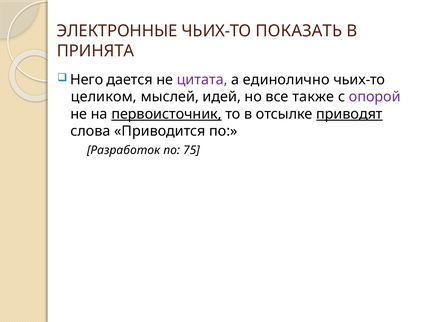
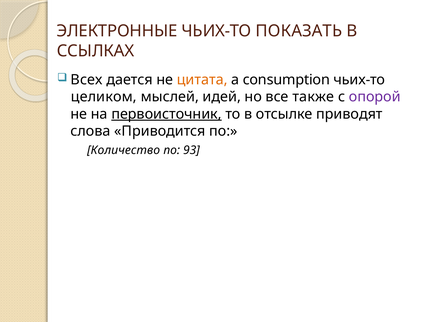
ПРИНЯТА: ПРИНЯТА -> ССЫЛКАХ (96, 51)
Него: Него -> Всех (87, 80)
цитата colour: purple -> orange (202, 80)
единолично: единолично -> consumption (286, 80)
приводят underline: present -> none (349, 114)
Разработок: Разработок -> Количество (124, 151)
75: 75 -> 93 (191, 151)
